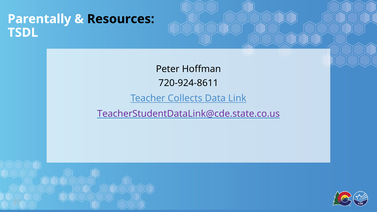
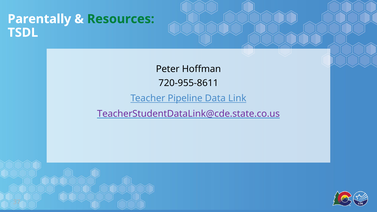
Resources colour: black -> green (121, 19)
720-924-8611: 720-924-8611 -> 720-955-8611 (188, 83)
Collects: Collects -> Pipeline (185, 98)
